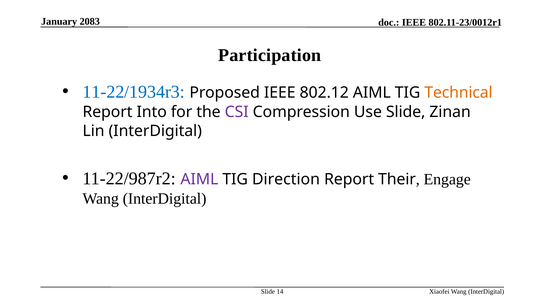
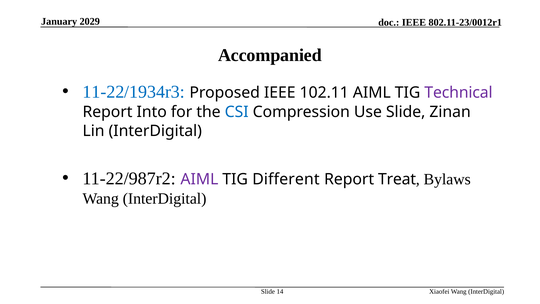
2083: 2083 -> 2029 (90, 21)
Participation: Participation -> Accompanied (270, 55)
802.12: 802.12 -> 102.11 (324, 93)
Technical colour: orange -> purple (459, 93)
CSI colour: purple -> blue (237, 112)
Direction: Direction -> Different (286, 179)
Their: Their -> Treat (397, 179)
Engage: Engage -> Bylaws (447, 179)
